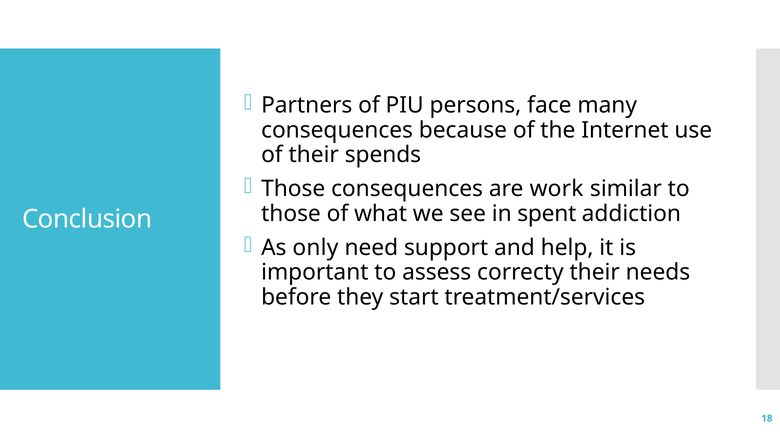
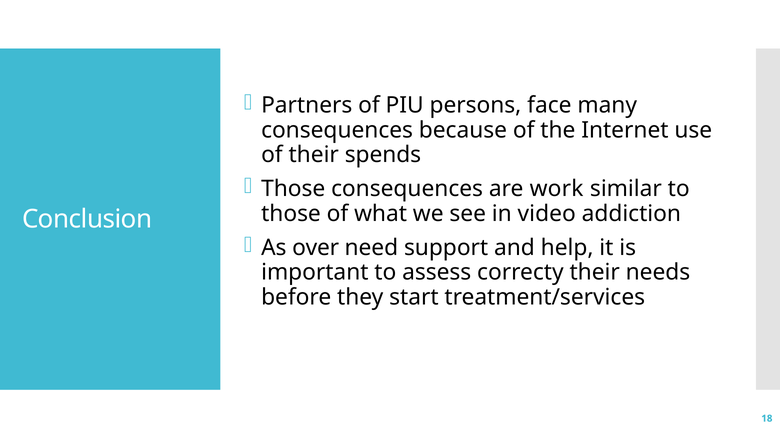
spent: spent -> video (547, 213)
only: only -> over (316, 248)
